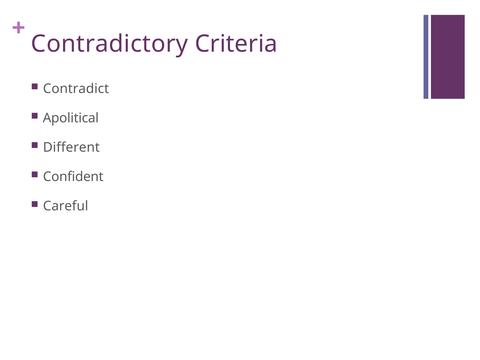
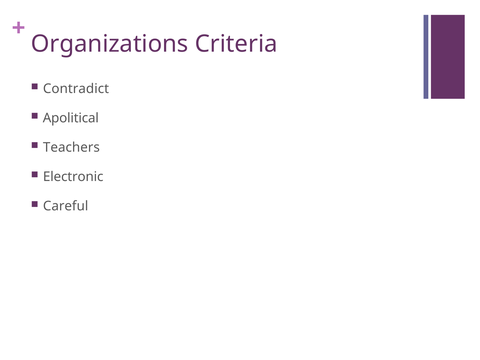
Contradictory: Contradictory -> Organizations (110, 44)
Different: Different -> Teachers (71, 147)
Confident: Confident -> Electronic (73, 177)
